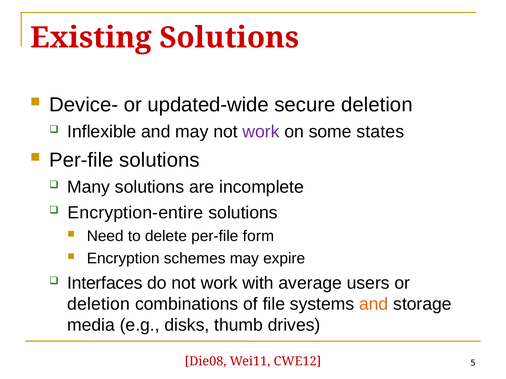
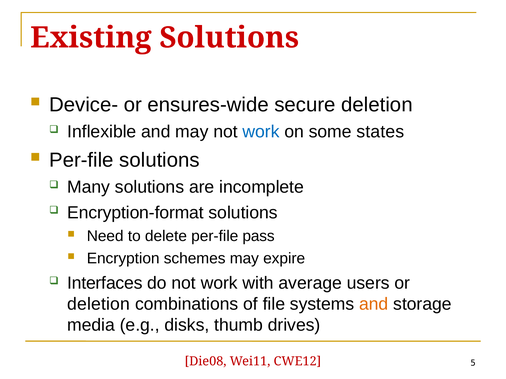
updated-wide: updated-wide -> ensures-wide (208, 105)
work colour: purple -> blue (261, 132)
Encryption-entire: Encryption-entire -> Encryption-format (136, 213)
form: form -> pass (259, 236)
